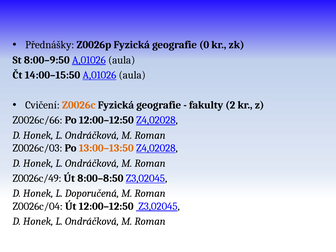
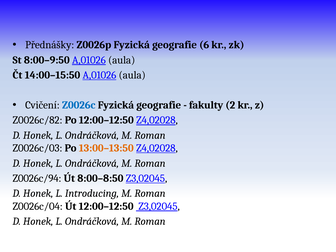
0: 0 -> 6 (204, 45)
Z0026c colour: orange -> blue (79, 105)
Z0026c/66: Z0026c/66 -> Z0026c/82 (38, 120)
Z0026c/49: Z0026c/49 -> Z0026c/94 (37, 178)
Doporučená: Doporučená -> Introducing (92, 193)
